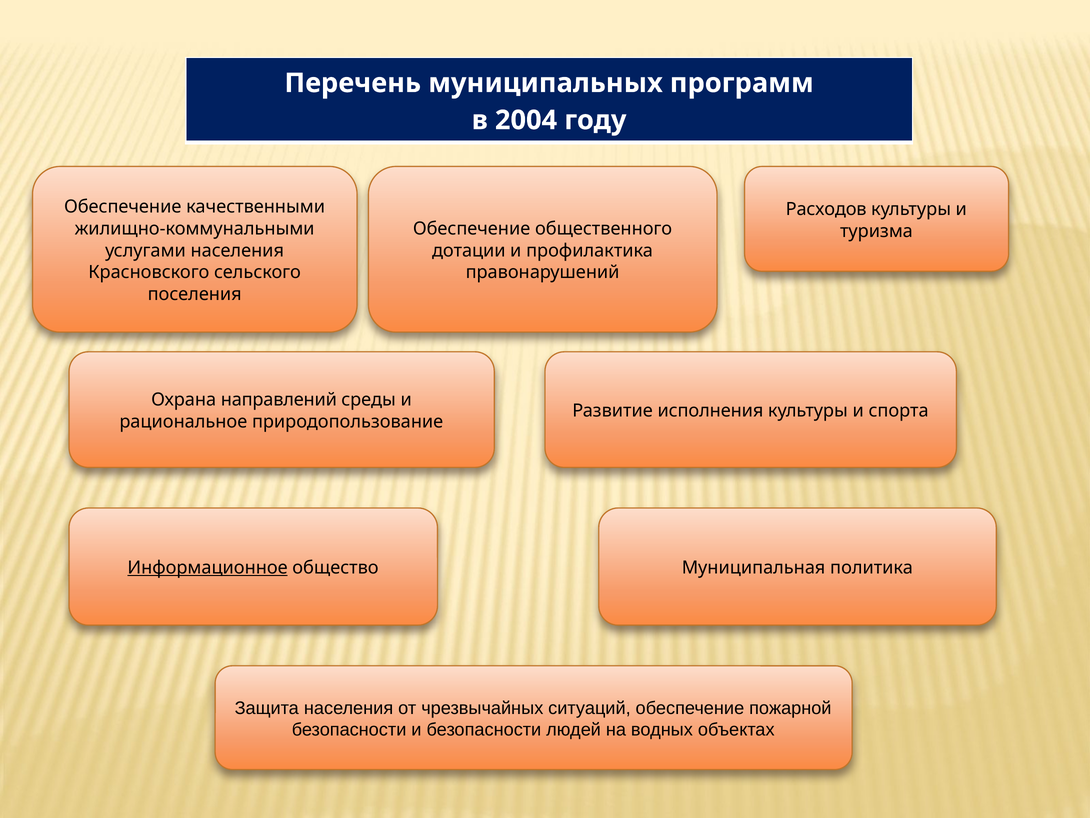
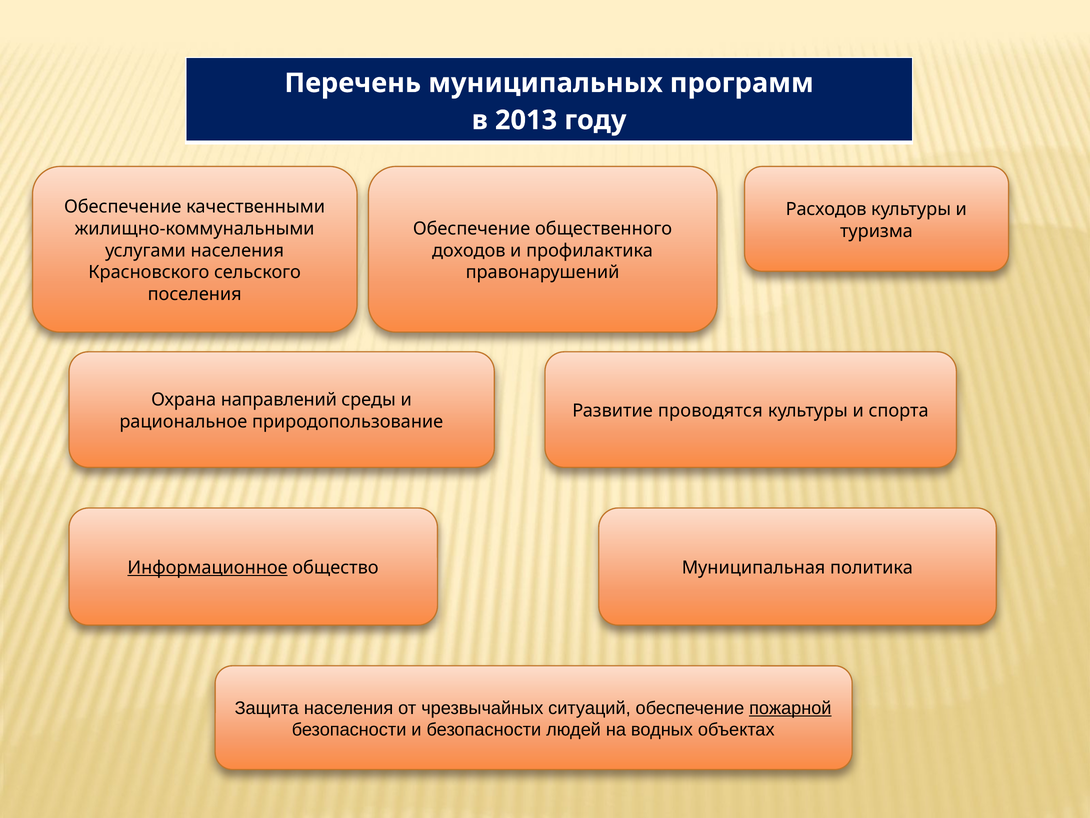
2004: 2004 -> 2013 (526, 120)
дотации: дотации -> доходов (469, 250)
исполнения: исполнения -> проводятся (710, 411)
пожарной underline: none -> present (790, 708)
